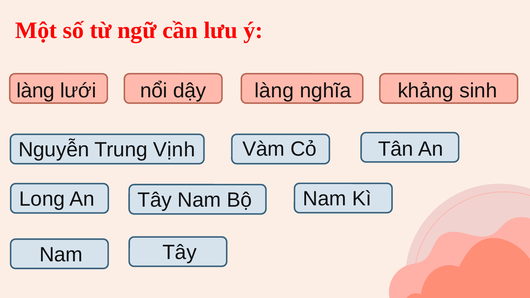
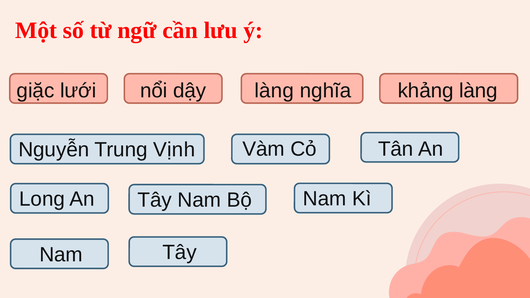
làng: làng -> giặc (35, 91)
khảng sinh: sinh -> làng (478, 91)
